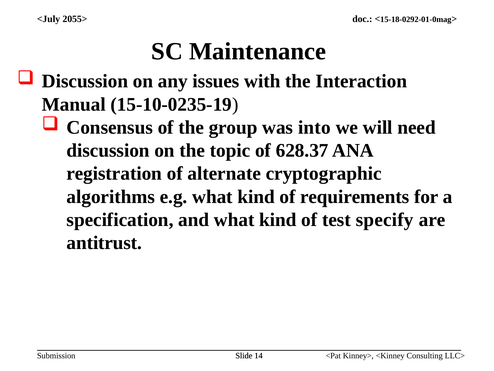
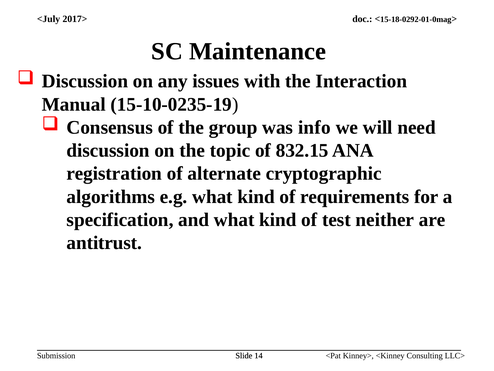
2055>: 2055> -> 2017> (75, 19)
into: into -> info (314, 127)
628.37: 628.37 -> 832.15 (302, 150)
specify: specify -> neither (385, 220)
